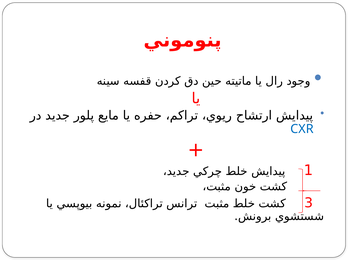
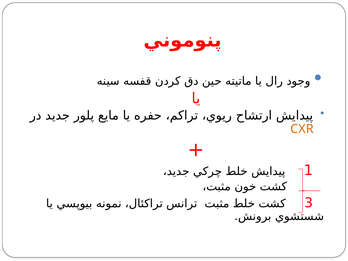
CXR colour: blue -> orange (302, 129)
